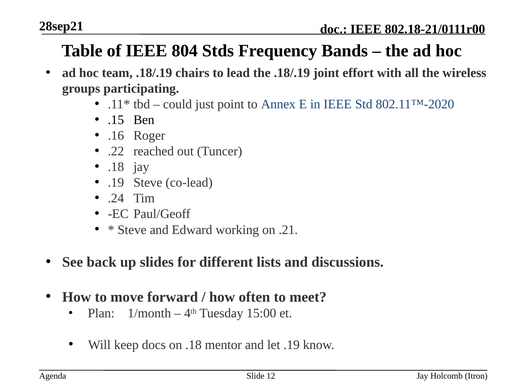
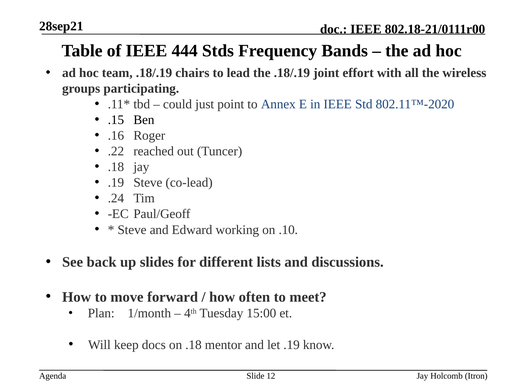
804: 804 -> 444 (185, 51)
.21: .21 -> .10 (288, 229)
